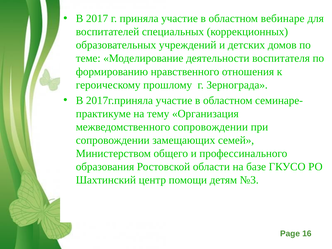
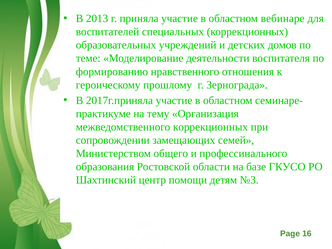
2017: 2017 -> 2013 (97, 19)
межведомственного сопровождении: сопровождении -> коррекционных (210, 127)
